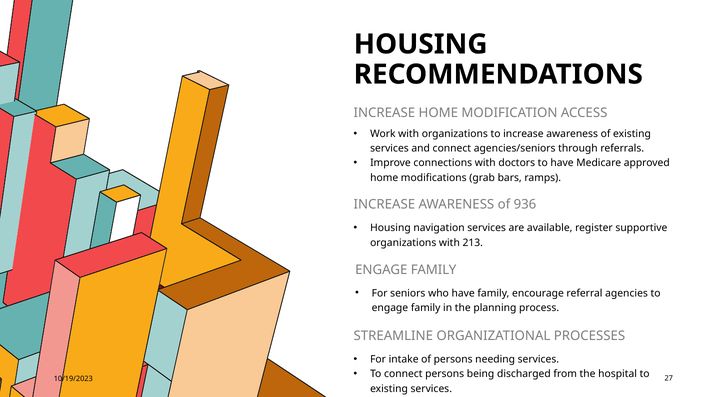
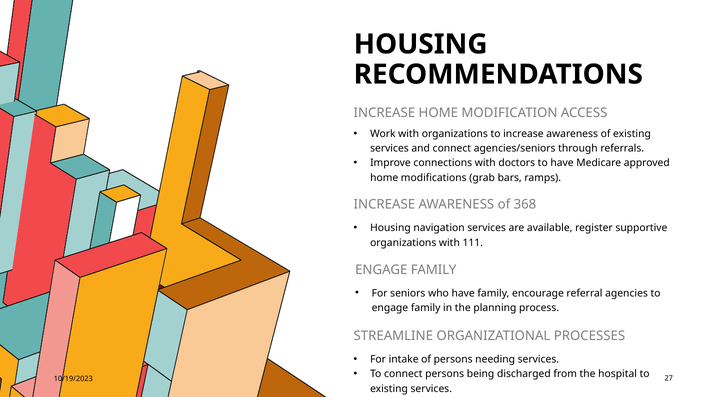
936: 936 -> 368 (525, 205)
213: 213 -> 111 (473, 243)
